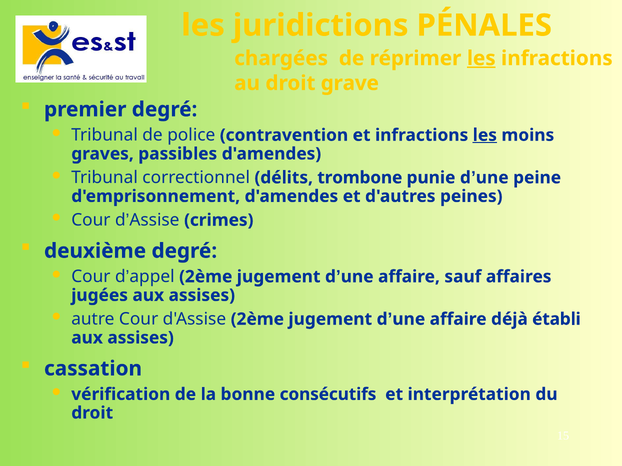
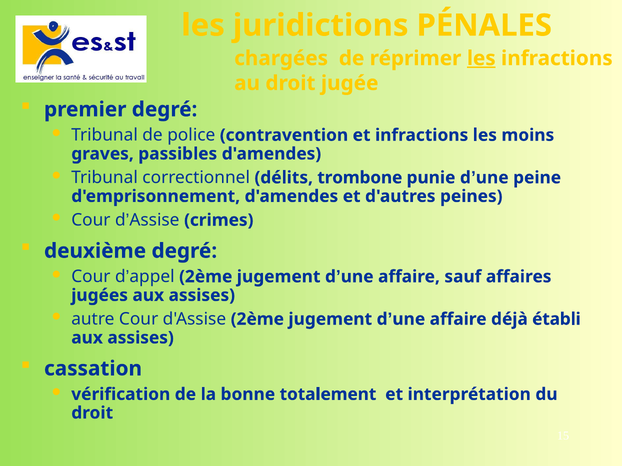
grave: grave -> jugée (350, 83)
les underline: present -> none (485, 135)
consécutifs: consécutifs -> totalement (328, 395)
